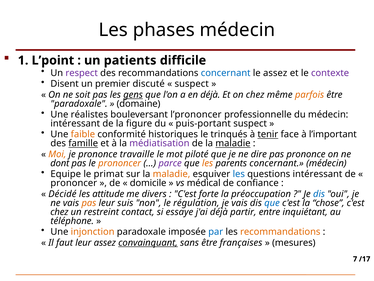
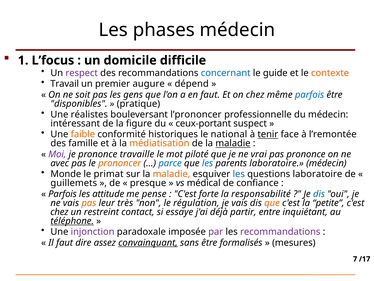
L’point: L’point -> L’focus (53, 60)
patients: patients -> domicile (130, 60)
le assez: assez -> guide (275, 73)
contexte colour: purple -> orange (330, 73)
Disent: Disent -> Travail (65, 84)
discuté: discuté -> augure (149, 84)
suspect: suspect -> dépend (192, 84)
gens underline: present -> none (133, 94)
en déjà: déjà -> faut (210, 94)
parfois colour: orange -> blue (310, 94)
paradoxale: paradoxale -> disponibles (79, 103)
domaine: domaine -> pratique (138, 103)
puis-portant: puis-portant -> ceux-portant (203, 123)
trinqués: trinqués -> national (229, 134)
l’important: l’important -> l’remontée (333, 134)
famille underline: present -> none (83, 143)
médiatisation colour: purple -> orange (159, 143)
Moi colour: orange -> purple (57, 154)
dire: dire -> vrai (259, 154)
dont: dont -> avec (60, 163)
parce colour: purple -> blue (170, 163)
les colour: orange -> blue (208, 163)
parents concernant: concernant -> laboratoire (277, 163)
Equipe: Equipe -> Monde (66, 174)
questions intéressant: intéressant -> laboratoire (317, 174)
prononcer: prononcer -> guillemets (74, 183)
domicile: domicile -> presque (148, 183)
Décidé: Décidé -> Parfois (62, 194)
divers: divers -> pense (154, 194)
préoccupation: préoccupation -> responsabilité (261, 194)
suis: suis -> très (125, 203)
que colour: blue -> orange (272, 203)
chose: chose -> petite (328, 203)
téléphone underline: none -> present (72, 221)
injonction colour: orange -> purple (93, 231)
par colour: blue -> purple (216, 231)
recommandations colour: orange -> purple (280, 231)
faut leur: leur -> dire (83, 242)
françaises: françaises -> formalisés (241, 242)
